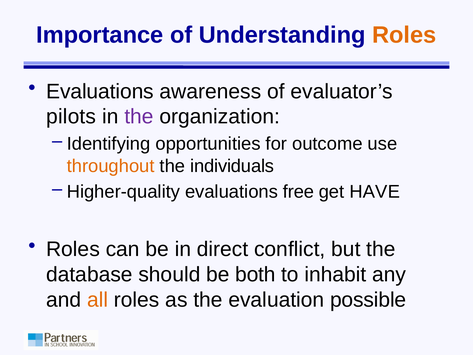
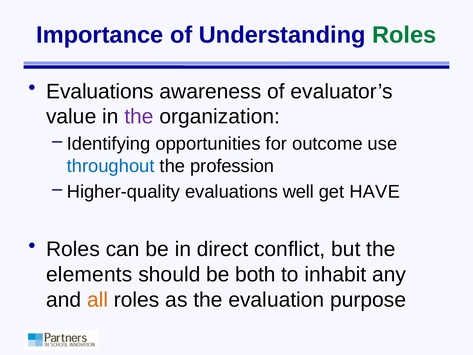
Roles colour: orange -> green (404, 35)
pilots: pilots -> value (71, 117)
throughout colour: orange -> blue (111, 166)
individuals: individuals -> profession (232, 166)
free: free -> well (298, 192)
database: database -> elements (89, 274)
possible: possible -> purpose (368, 300)
